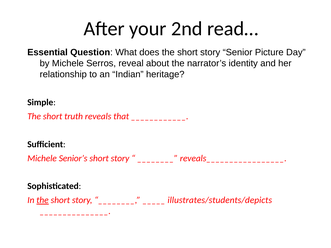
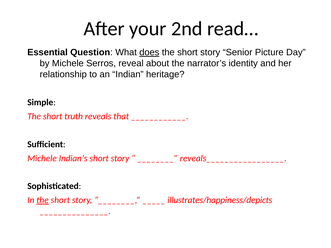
does underline: none -> present (149, 52)
Senior’s: Senior’s -> Indian’s (73, 158)
illustrates/students/depicts: illustrates/students/depicts -> illustrates/happiness/depicts (220, 200)
